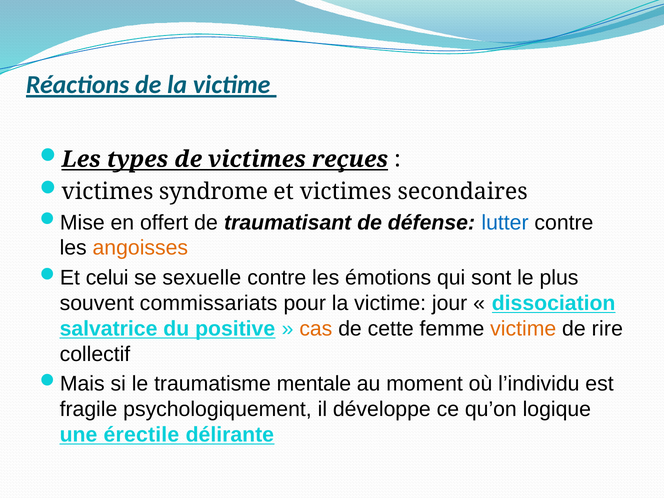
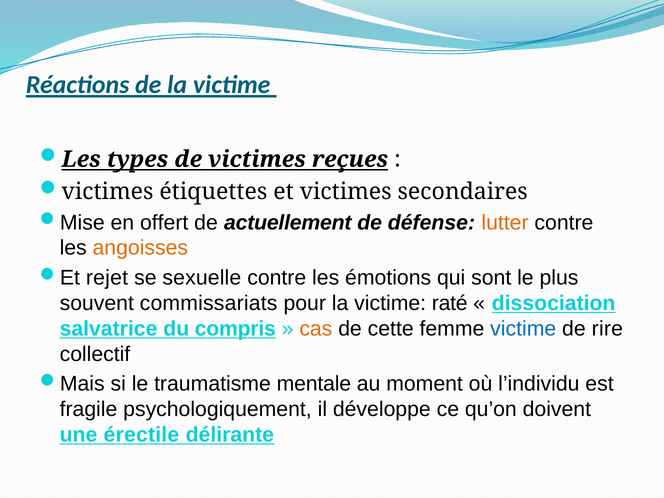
syndrome: syndrome -> étiquettes (213, 192)
traumatisant: traumatisant -> actuellement (288, 223)
lutter colour: blue -> orange (505, 223)
celui: celui -> rejet (107, 278)
jour: jour -> raté (450, 303)
positive: positive -> compris (235, 329)
victime colour: orange -> blue (523, 329)
logique: logique -> doivent (557, 409)
